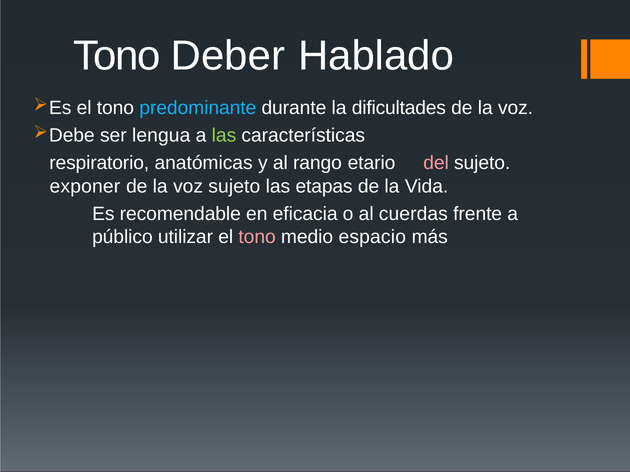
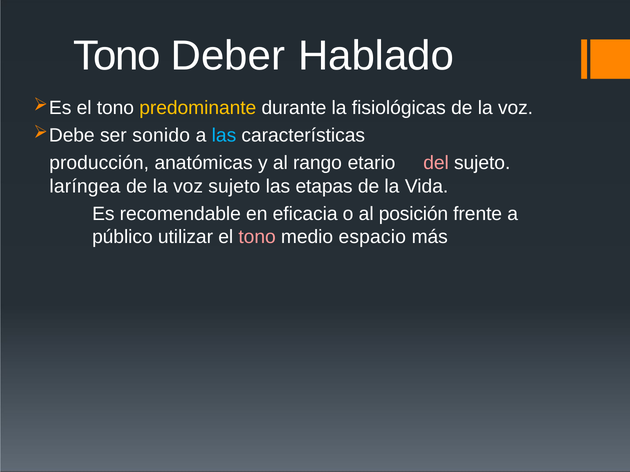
predominante colour: light blue -> yellow (198, 108)
dificultades: dificultades -> fisiológicas (399, 108)
lengua: lengua -> sonido (161, 136)
las colour: light green -> light blue (224, 136)
respiratorio: respiratorio -> producción (99, 163)
exponer: exponer -> laríngea (85, 186)
cuerdas: cuerdas -> posición (413, 214)
